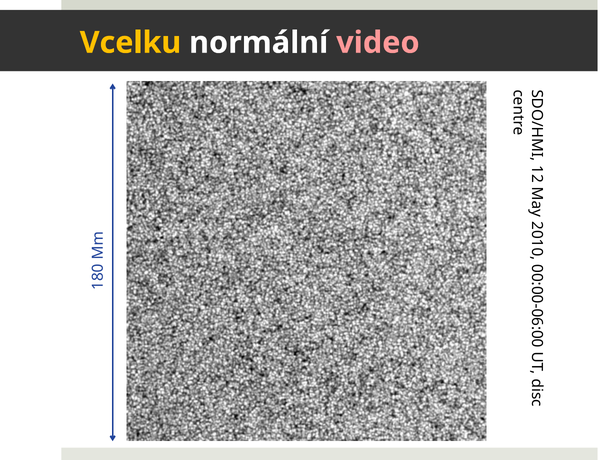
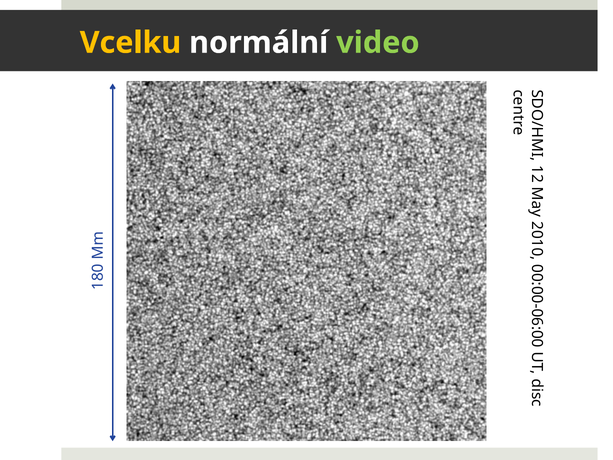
video colour: pink -> light green (378, 43)
